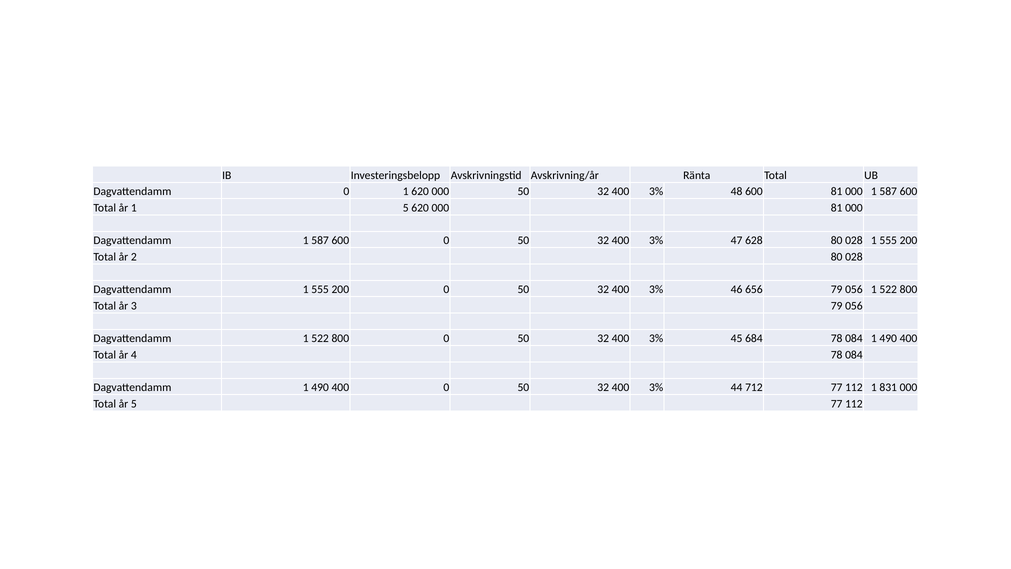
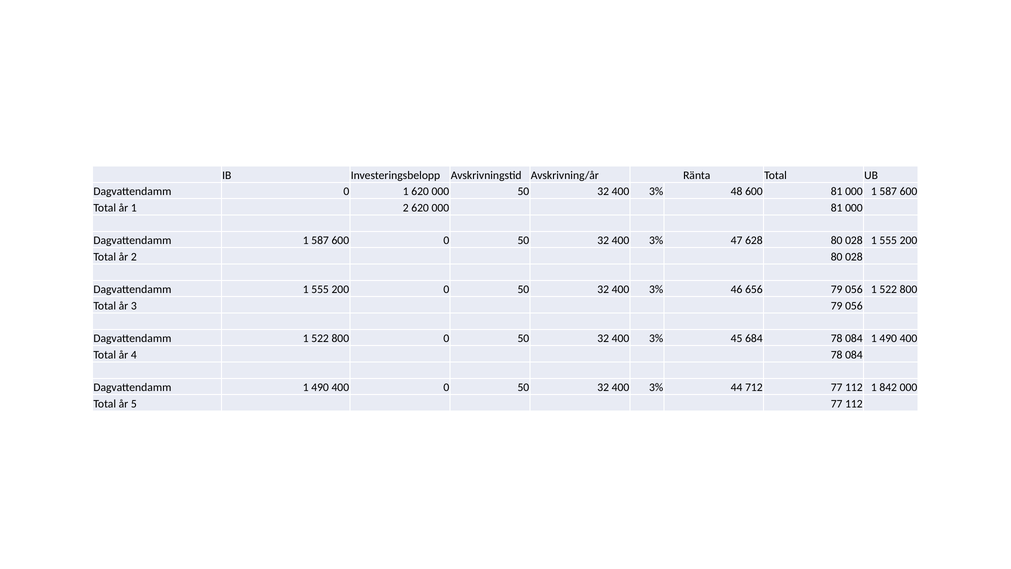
1 5: 5 -> 2 (406, 208)
831: 831 -> 842 (888, 387)
